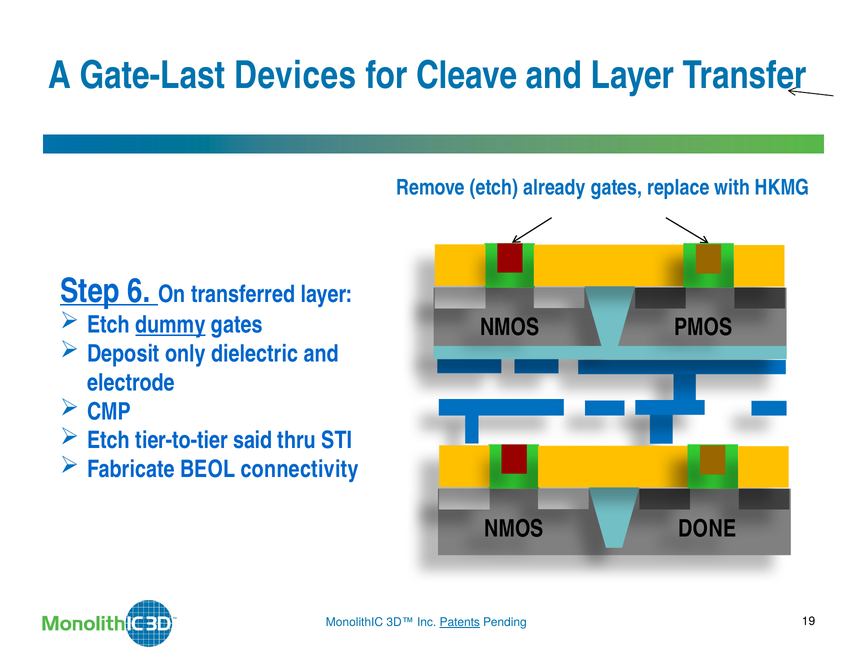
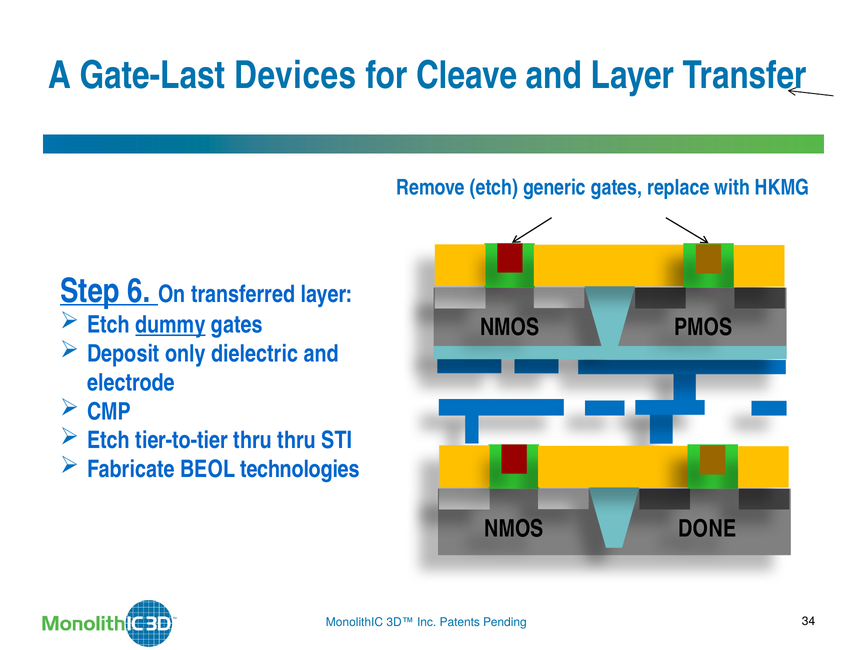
already: already -> generic (554, 188)
tier-to-tier said: said -> thru (253, 441)
connectivity: connectivity -> technologies (300, 470)
Patents underline: present -> none (460, 623)
19: 19 -> 34 (809, 622)
